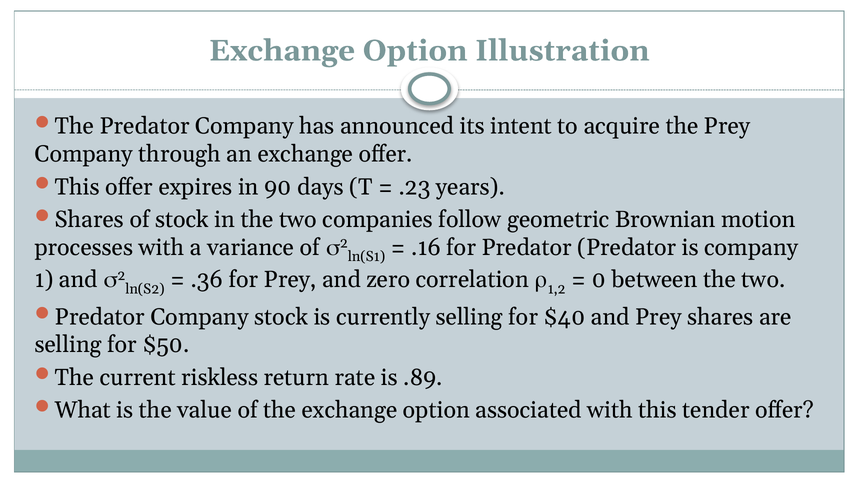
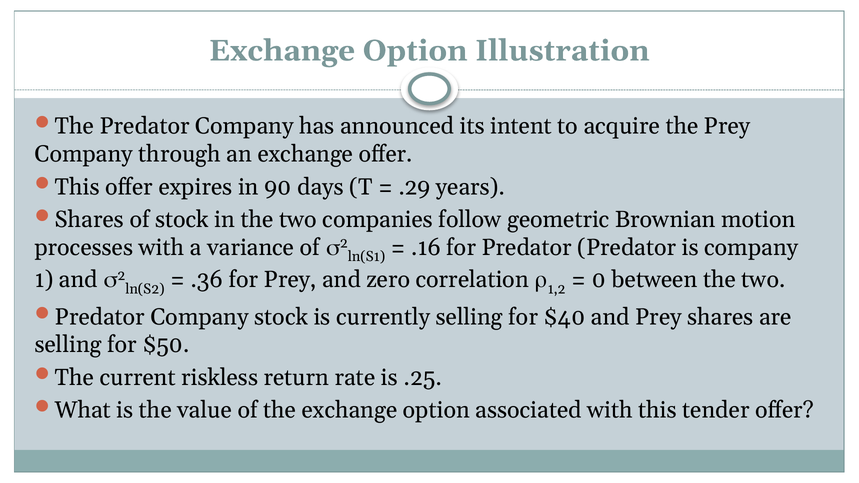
.23: .23 -> .29 (415, 187)
.89: .89 -> .25 (423, 378)
